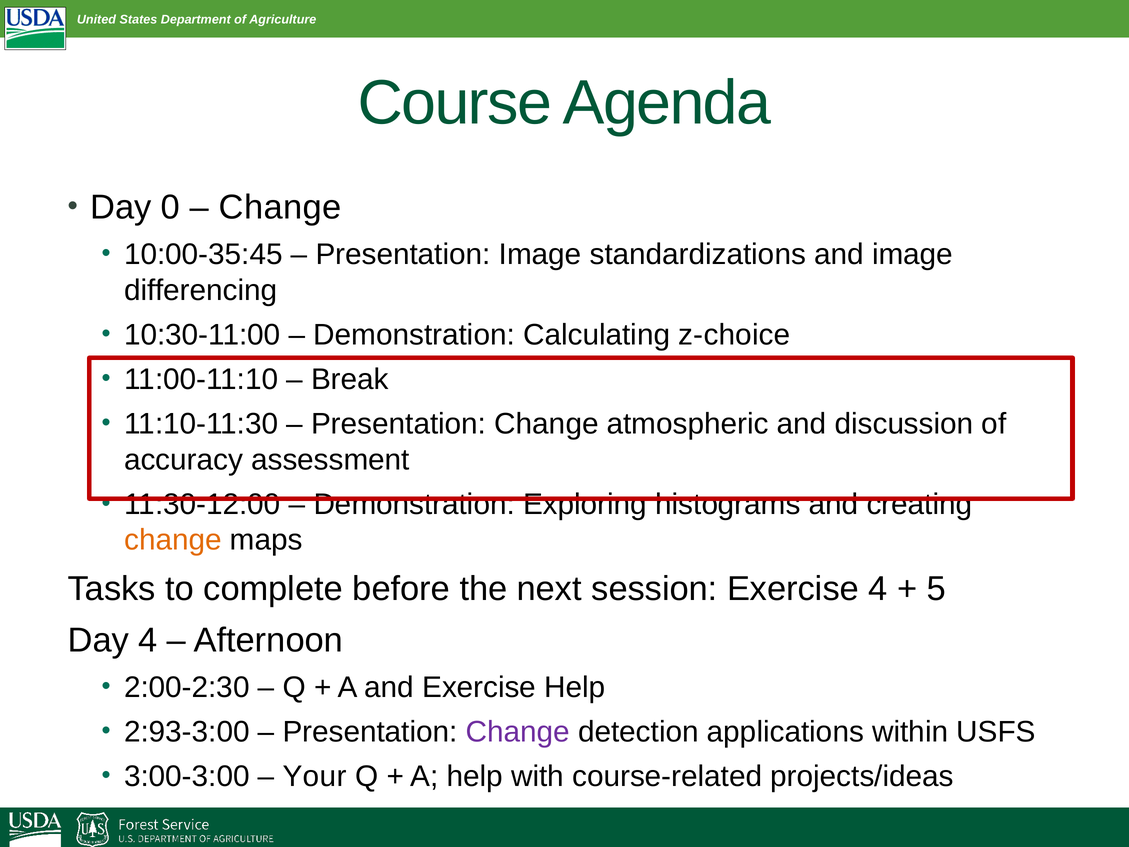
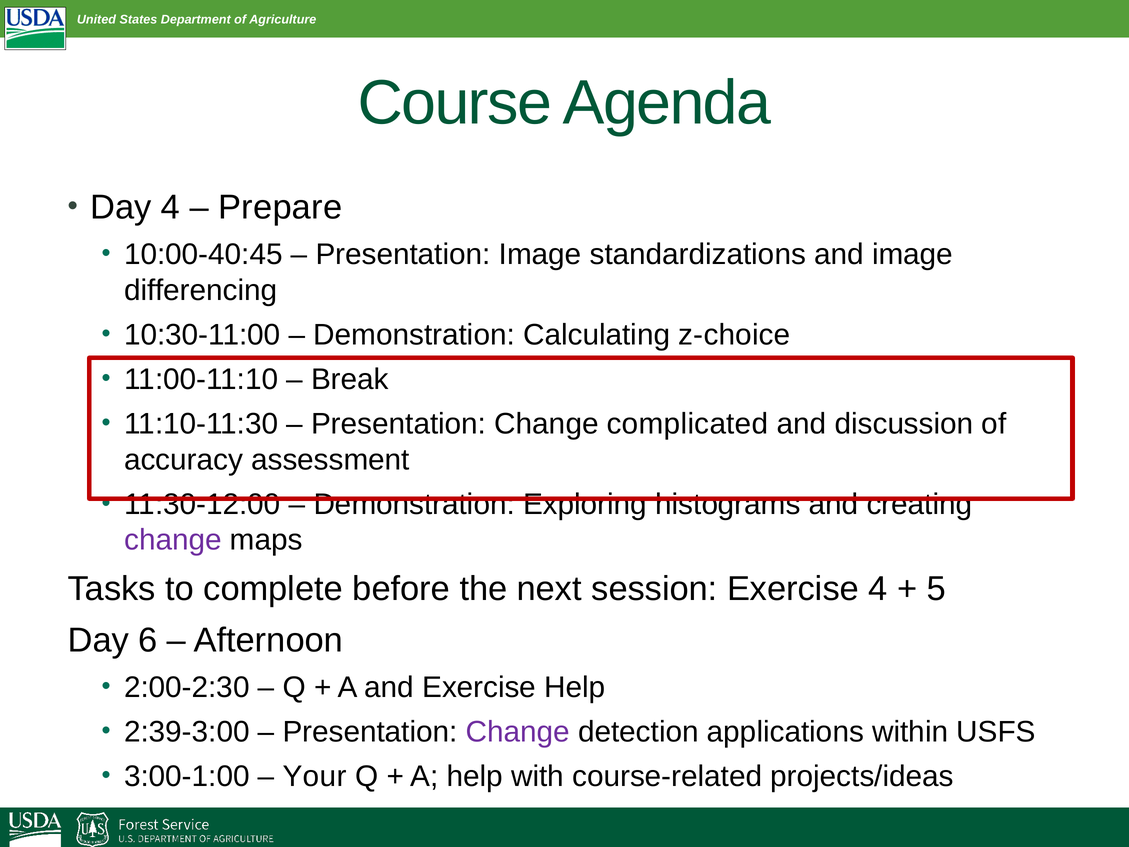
Day 0: 0 -> 4 (171, 208)
Change: Change -> Prepare (280, 208)
10:00-35:45: 10:00-35:45 -> 10:00-40:45 (203, 255)
atmospheric: atmospheric -> complicated (688, 424)
change colour: orange -> purple (173, 540)
Day 4: 4 -> 6 (148, 640)
2:93-3:00: 2:93-3:00 -> 2:39-3:00 (187, 732)
3:00-3:00: 3:00-3:00 -> 3:00-1:00 (187, 776)
